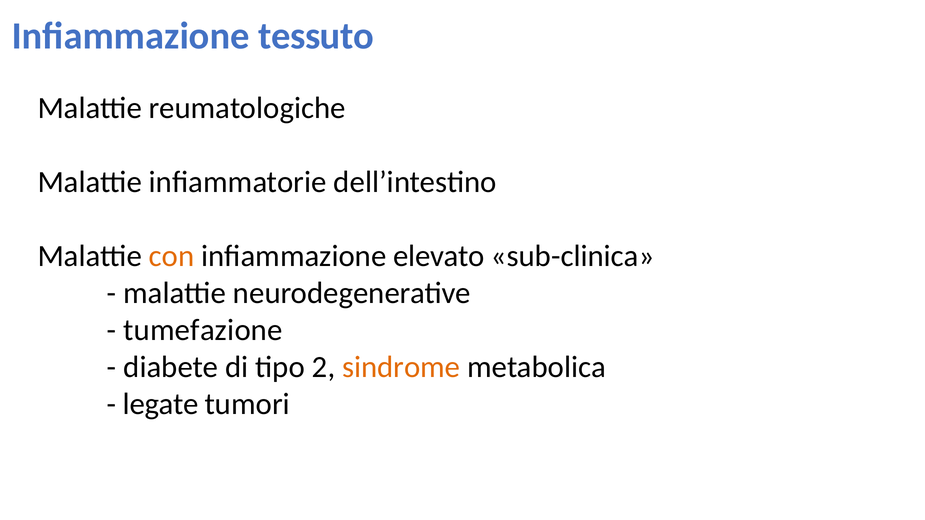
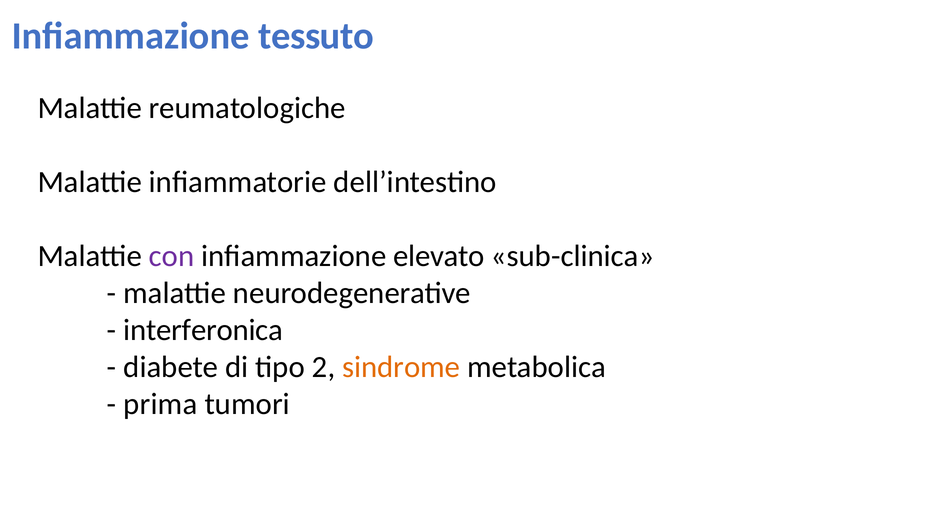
con colour: orange -> purple (172, 256)
tumefazione: tumefazione -> interferonica (203, 330)
legate: legate -> prima (160, 404)
